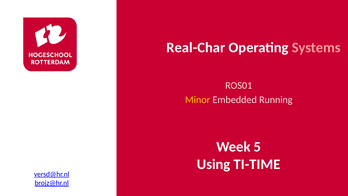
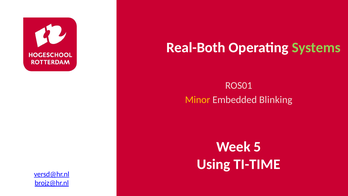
Real-Char: Real-Char -> Real-Both (196, 47)
Systems colour: pink -> light green (316, 47)
Running: Running -> Blinking (276, 100)
